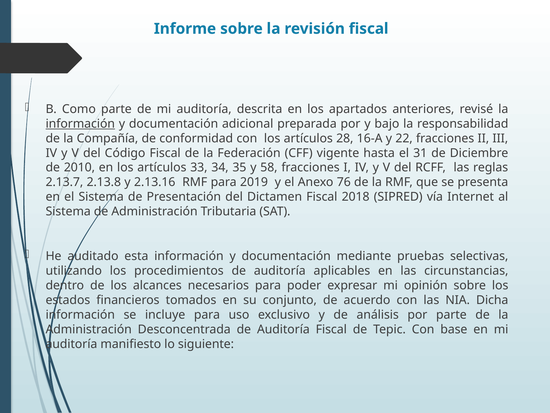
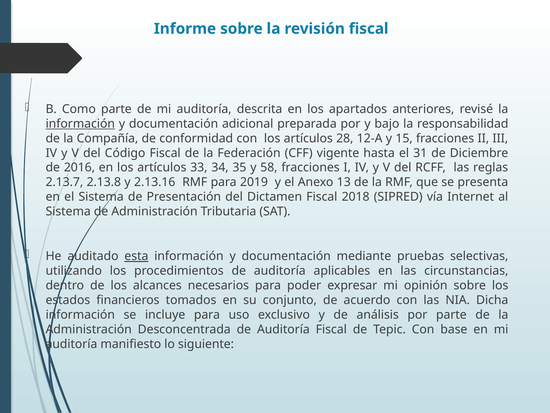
16-A: 16-A -> 12-A (370, 138)
22: 22 -> 15 (404, 138)
2010: 2010 -> 2016 (79, 167)
76: 76 -> 13 (344, 182)
esta underline: none -> present (136, 256)
